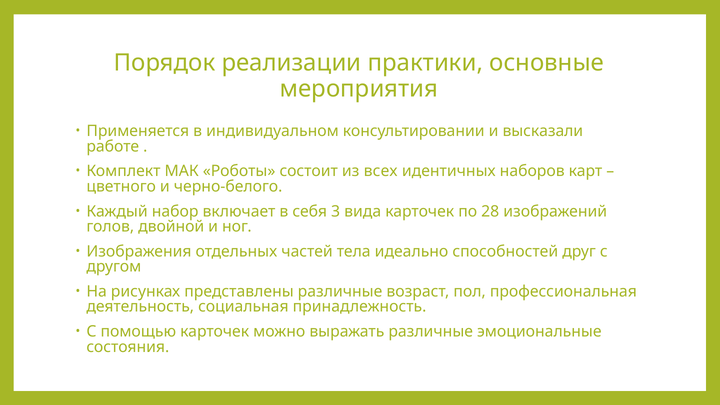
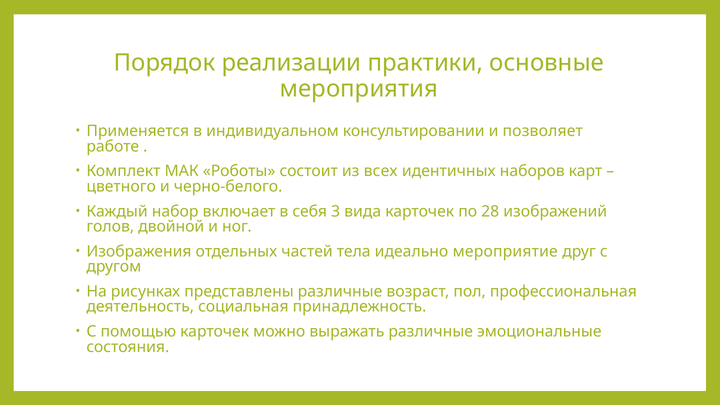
высказали: высказали -> позволяет (543, 131)
способностей: способностей -> мероприятие (505, 251)
